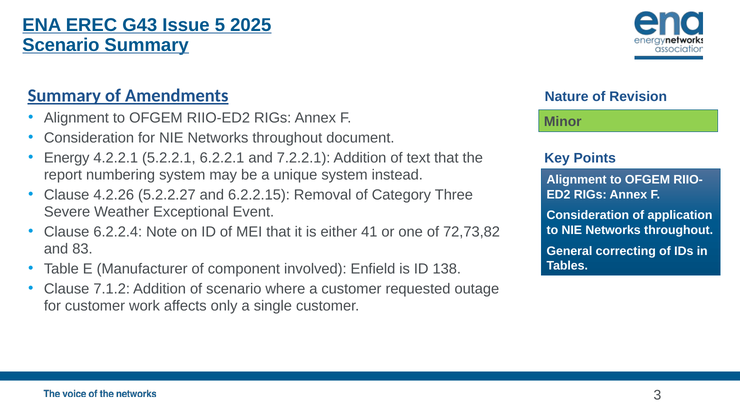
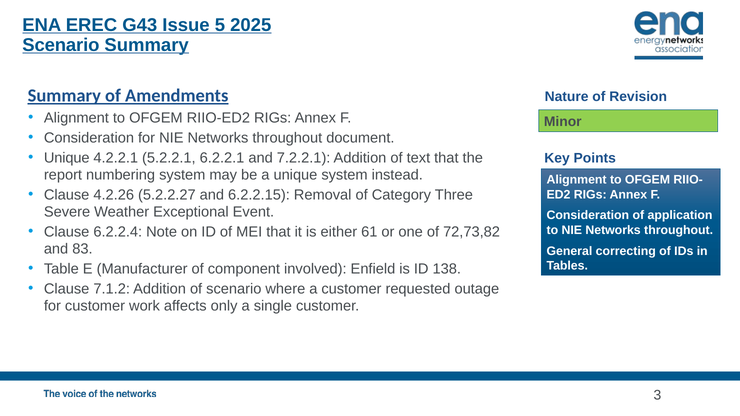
Energy: Energy -> Unique (67, 158)
41: 41 -> 61 (369, 232)
